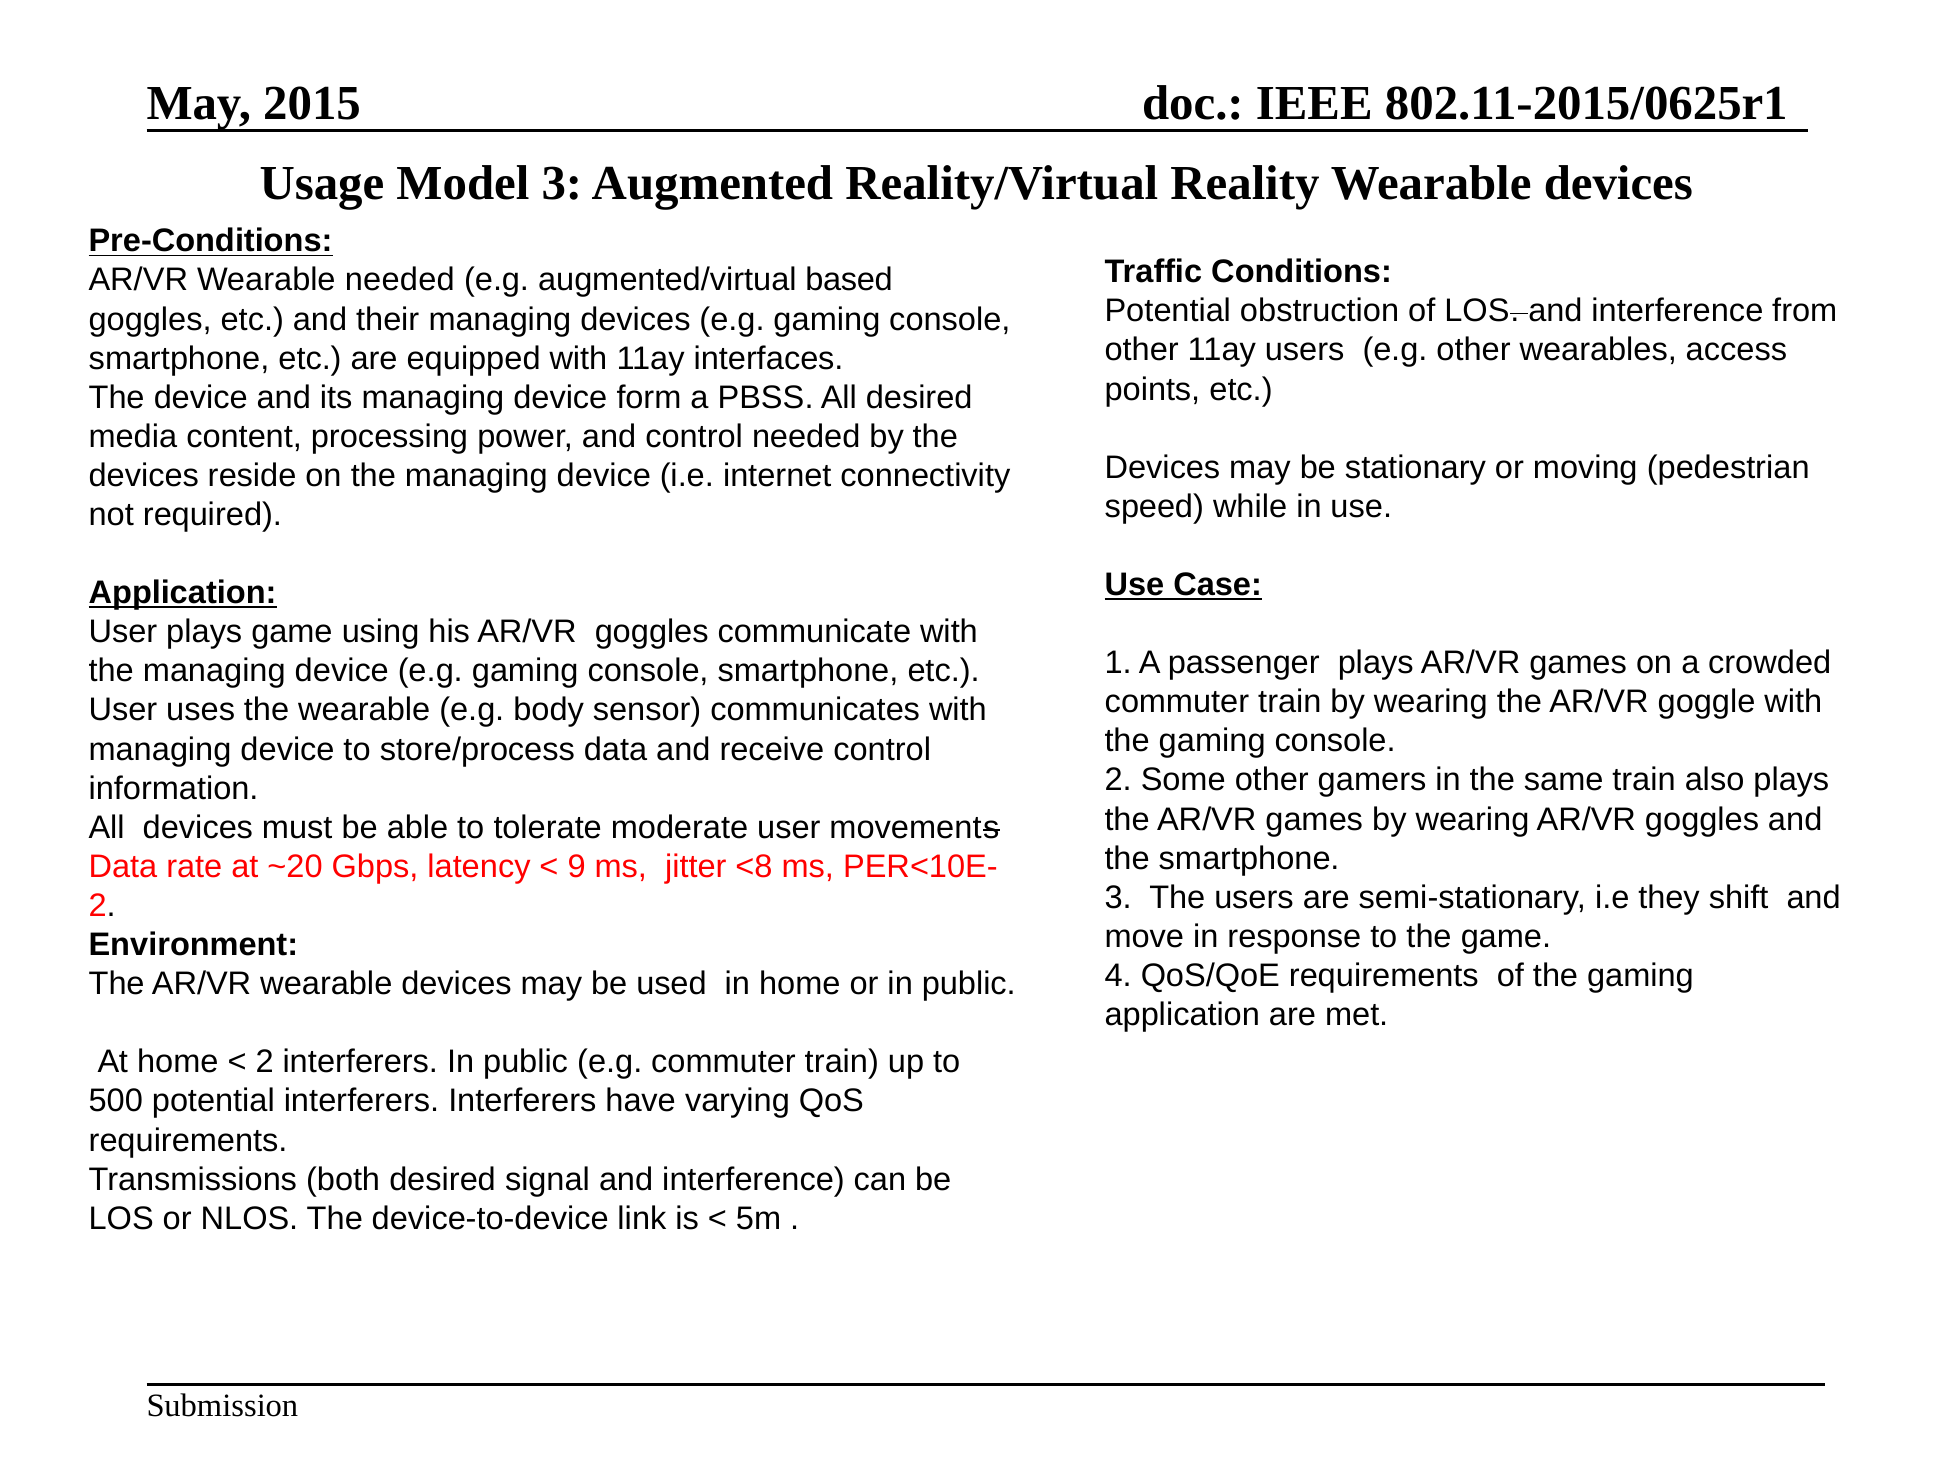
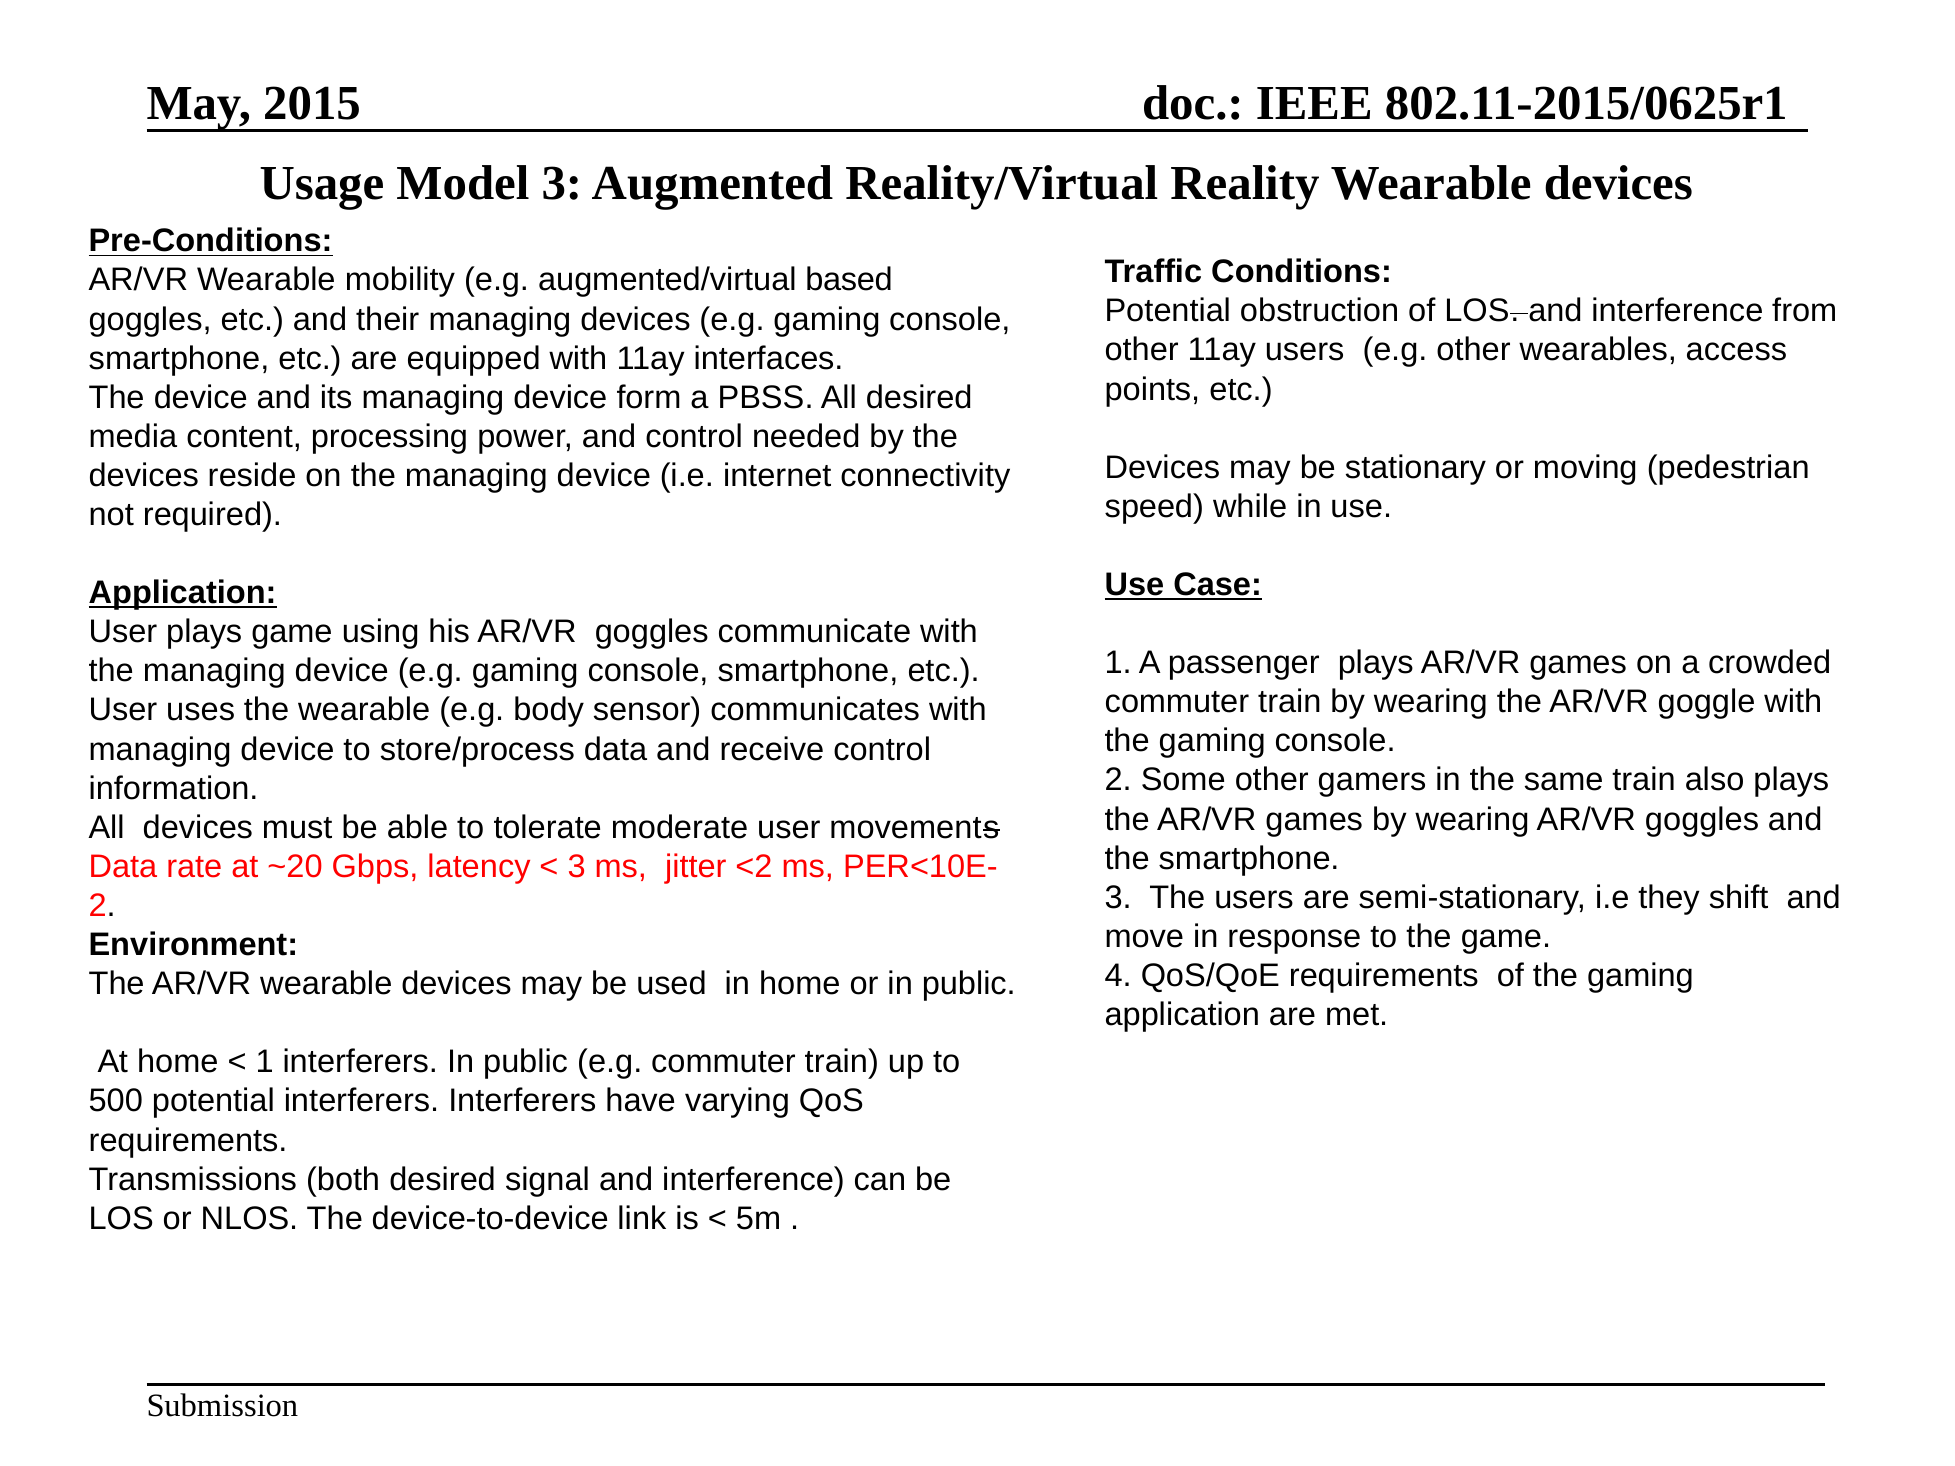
Wearable needed: needed -> mobility (400, 280)
9: 9 -> 3 (577, 867)
<8: <8 -> <2 (754, 867)
2: 2 -> 1 (265, 1062)
